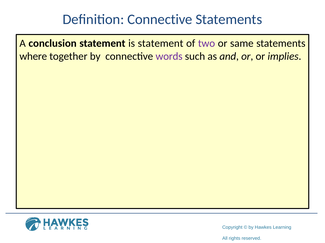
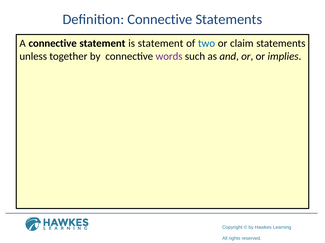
A conclusion: conclusion -> connective (53, 43)
two colour: purple -> blue (207, 43)
same: same -> claim (242, 43)
where: where -> unless (33, 56)
